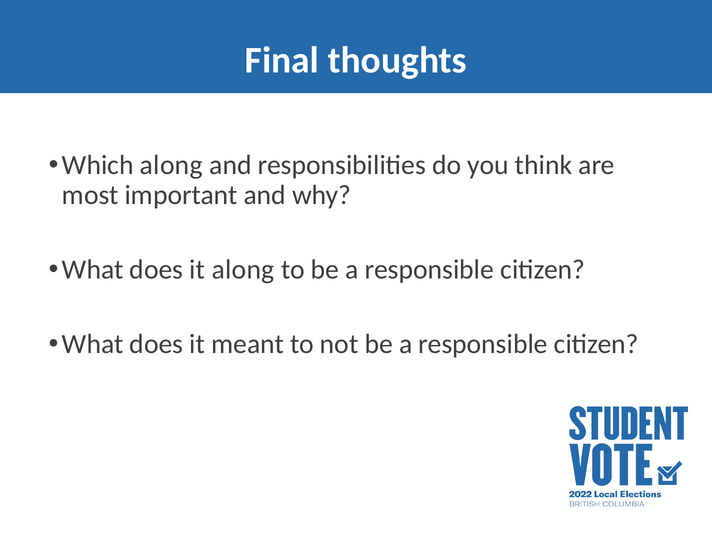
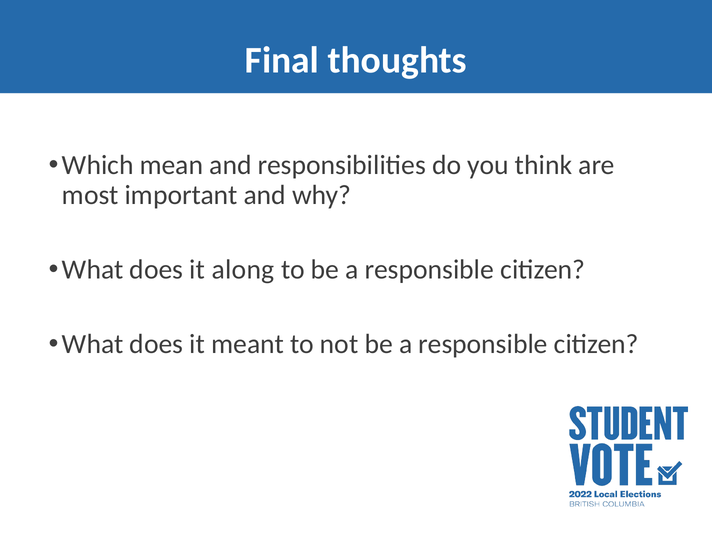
Which along: along -> mean (171, 165)
